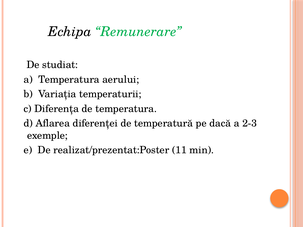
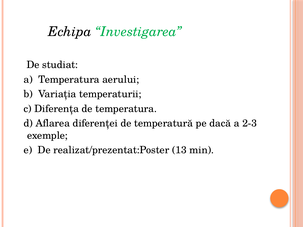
Remunerare: Remunerare -> Investigarea (139, 32)
11: 11 -> 13 (179, 150)
